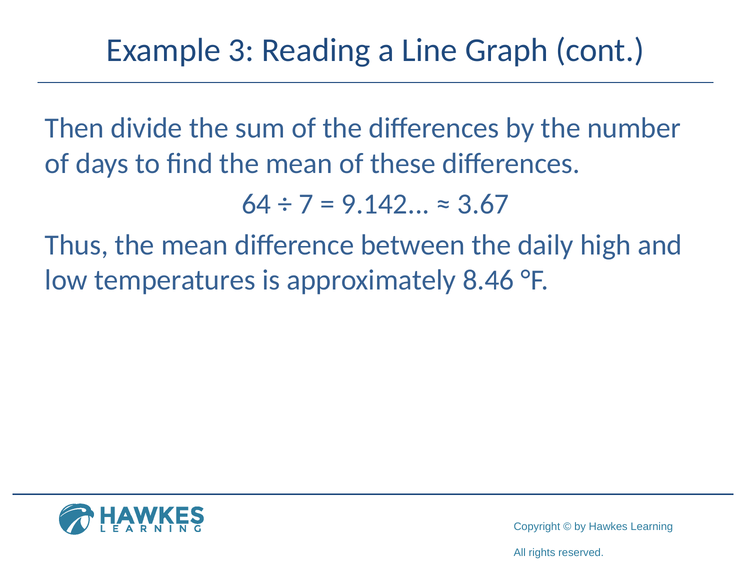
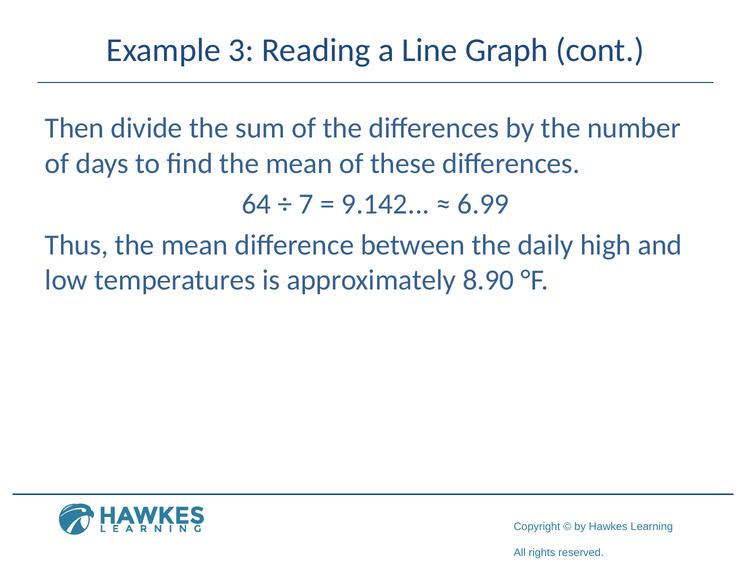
3.67: 3.67 -> 6.99 (483, 204)
8.46: 8.46 -> 8.90 (488, 280)
